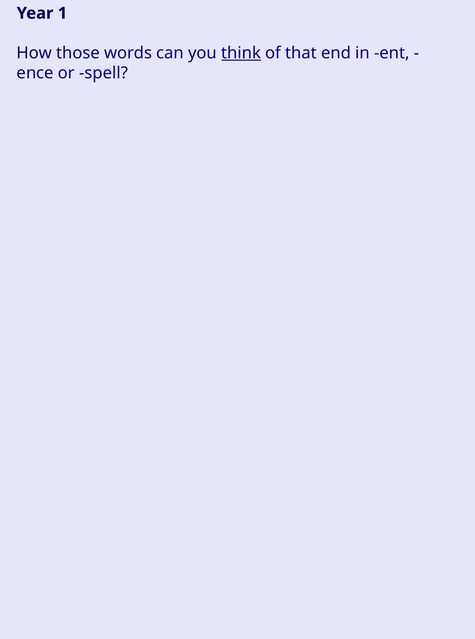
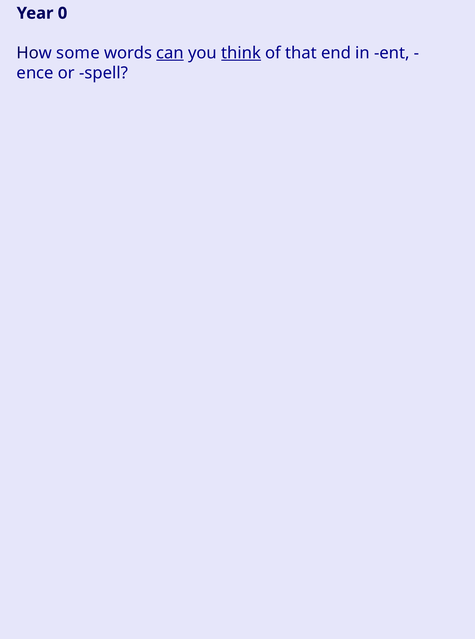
1: 1 -> 0 (63, 13)
those: those -> some (78, 53)
can underline: none -> present (170, 53)
